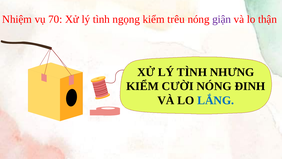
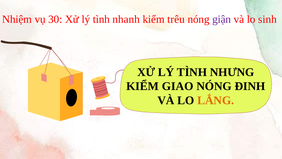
70: 70 -> 30 (55, 19)
ngọng: ngọng -> nhanh (126, 19)
thận: thận -> sinh (267, 19)
CƯỜI: CƯỜI -> GIAO (178, 86)
LẮNG colour: blue -> orange (216, 100)
